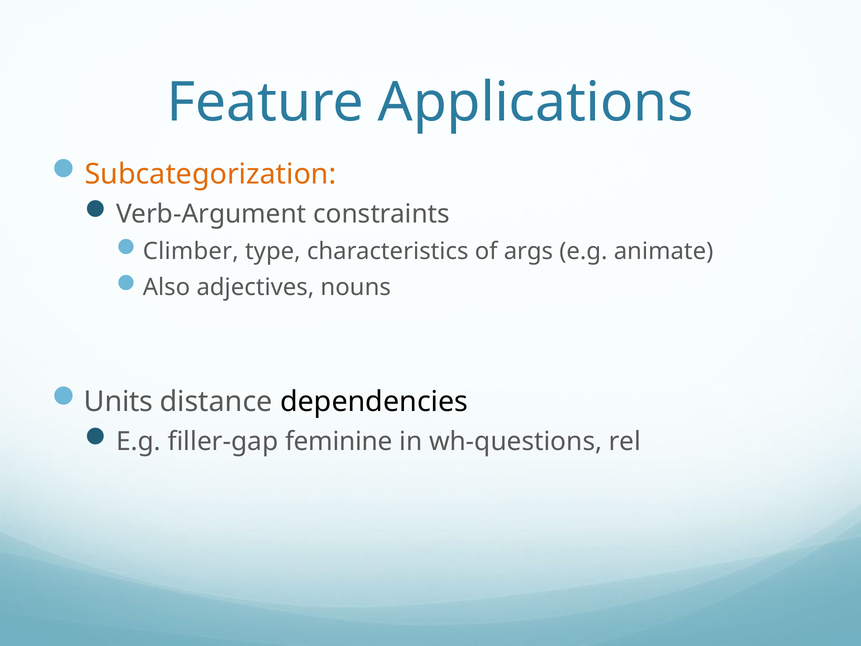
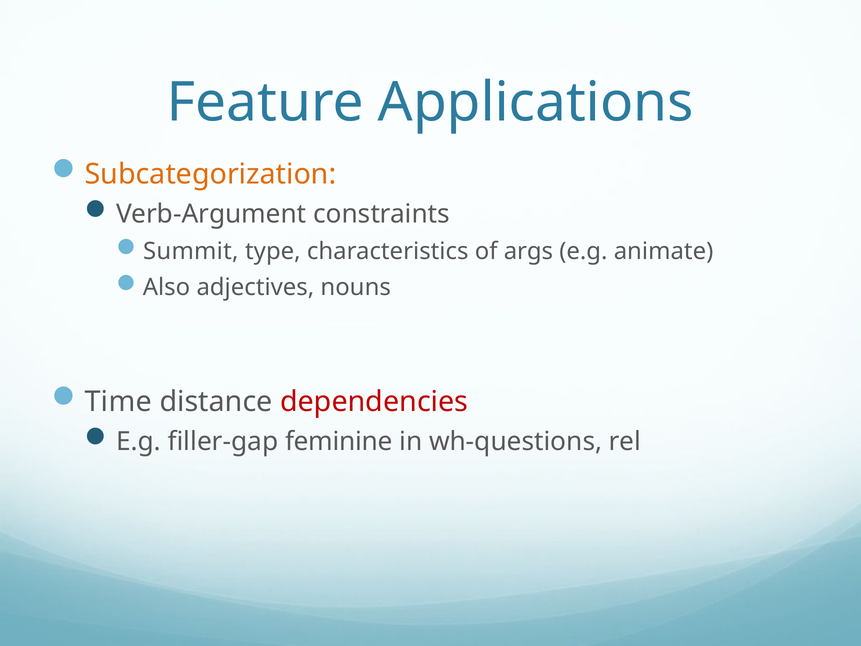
Climber: Climber -> Summit (191, 251)
Units: Units -> Time (118, 401)
dependencies colour: black -> red (374, 401)
